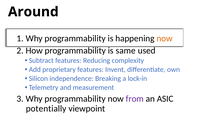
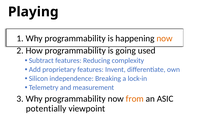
Around: Around -> Playing (33, 12)
same: same -> going (126, 50)
from colour: purple -> orange (135, 98)
